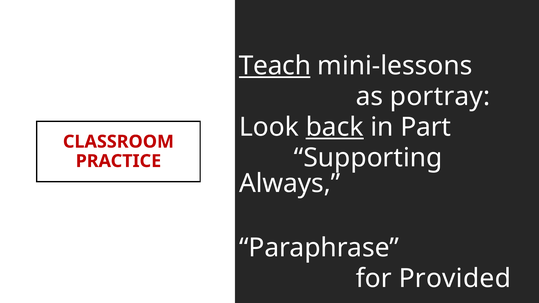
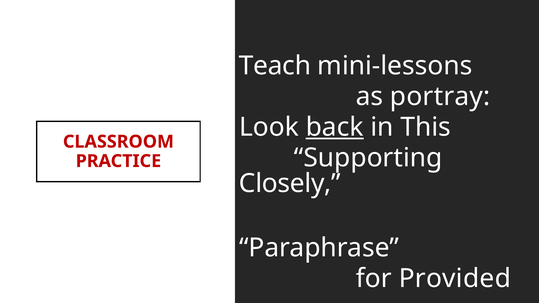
Teach underline: present -> none (275, 66)
Part: Part -> This (426, 127)
Always: Always -> Closely (290, 184)
